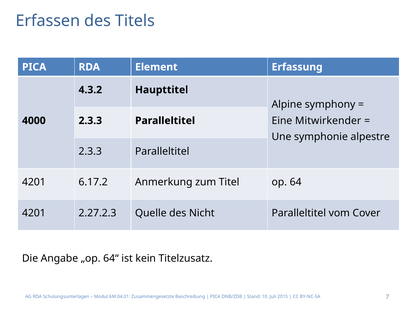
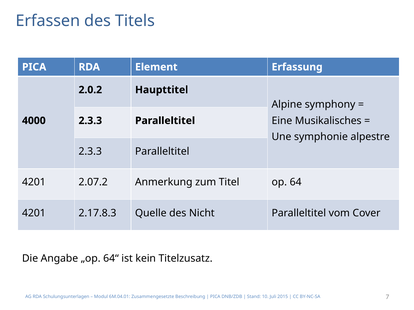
4.3.2: 4.3.2 -> 2.0.2 (90, 90)
Mitwirkender: Mitwirkender -> Musikalisches (328, 121)
6.17.2: 6.17.2 -> 2.07.2 (93, 183)
2.27.2.3: 2.27.2.3 -> 2.17.8.3 (97, 213)
